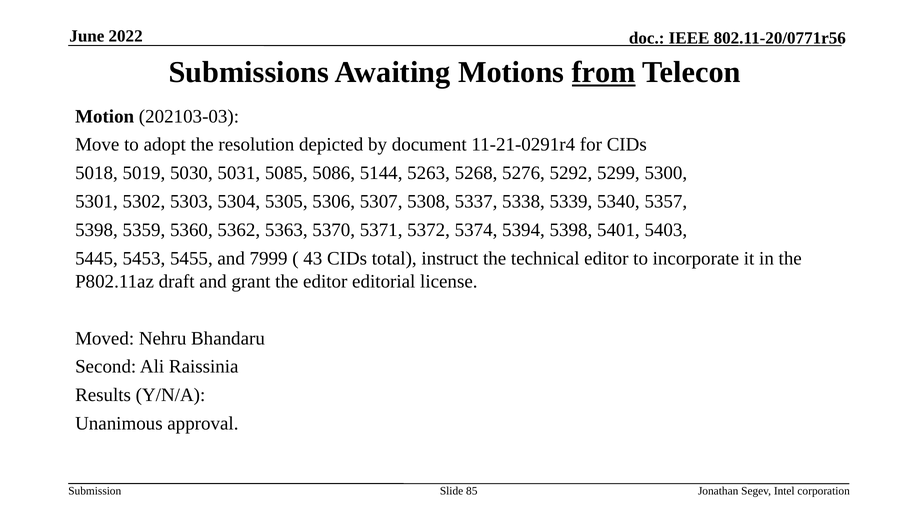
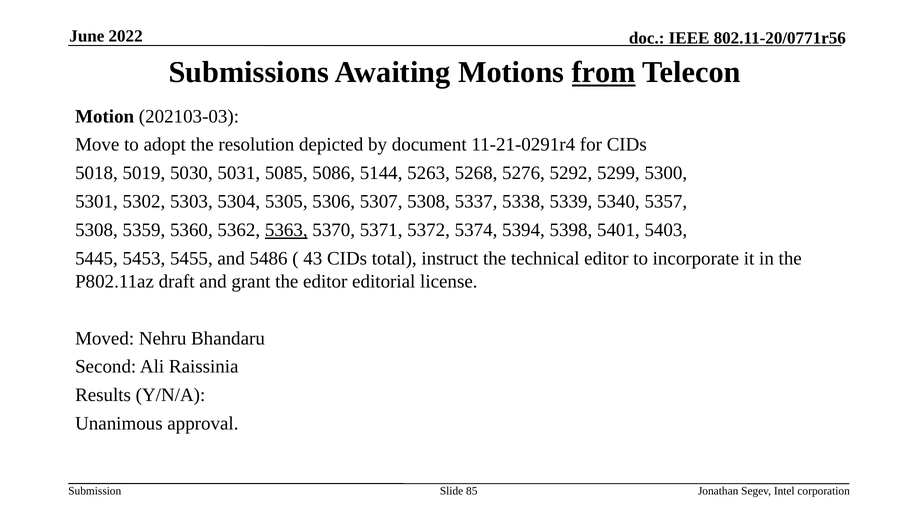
5398: 5398 -> 5308 (96, 230)
5363 underline: none -> present (286, 230)
7999: 7999 -> 5486 (269, 258)
